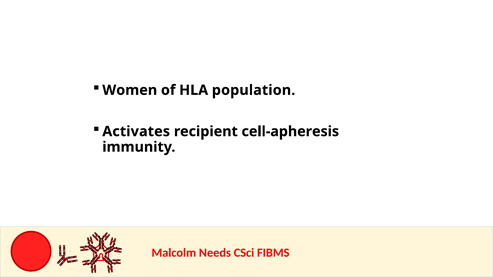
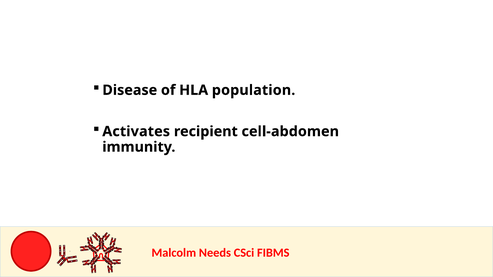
Women: Women -> Disease (130, 90)
cell-apheresis: cell-apheresis -> cell-abdomen (290, 132)
